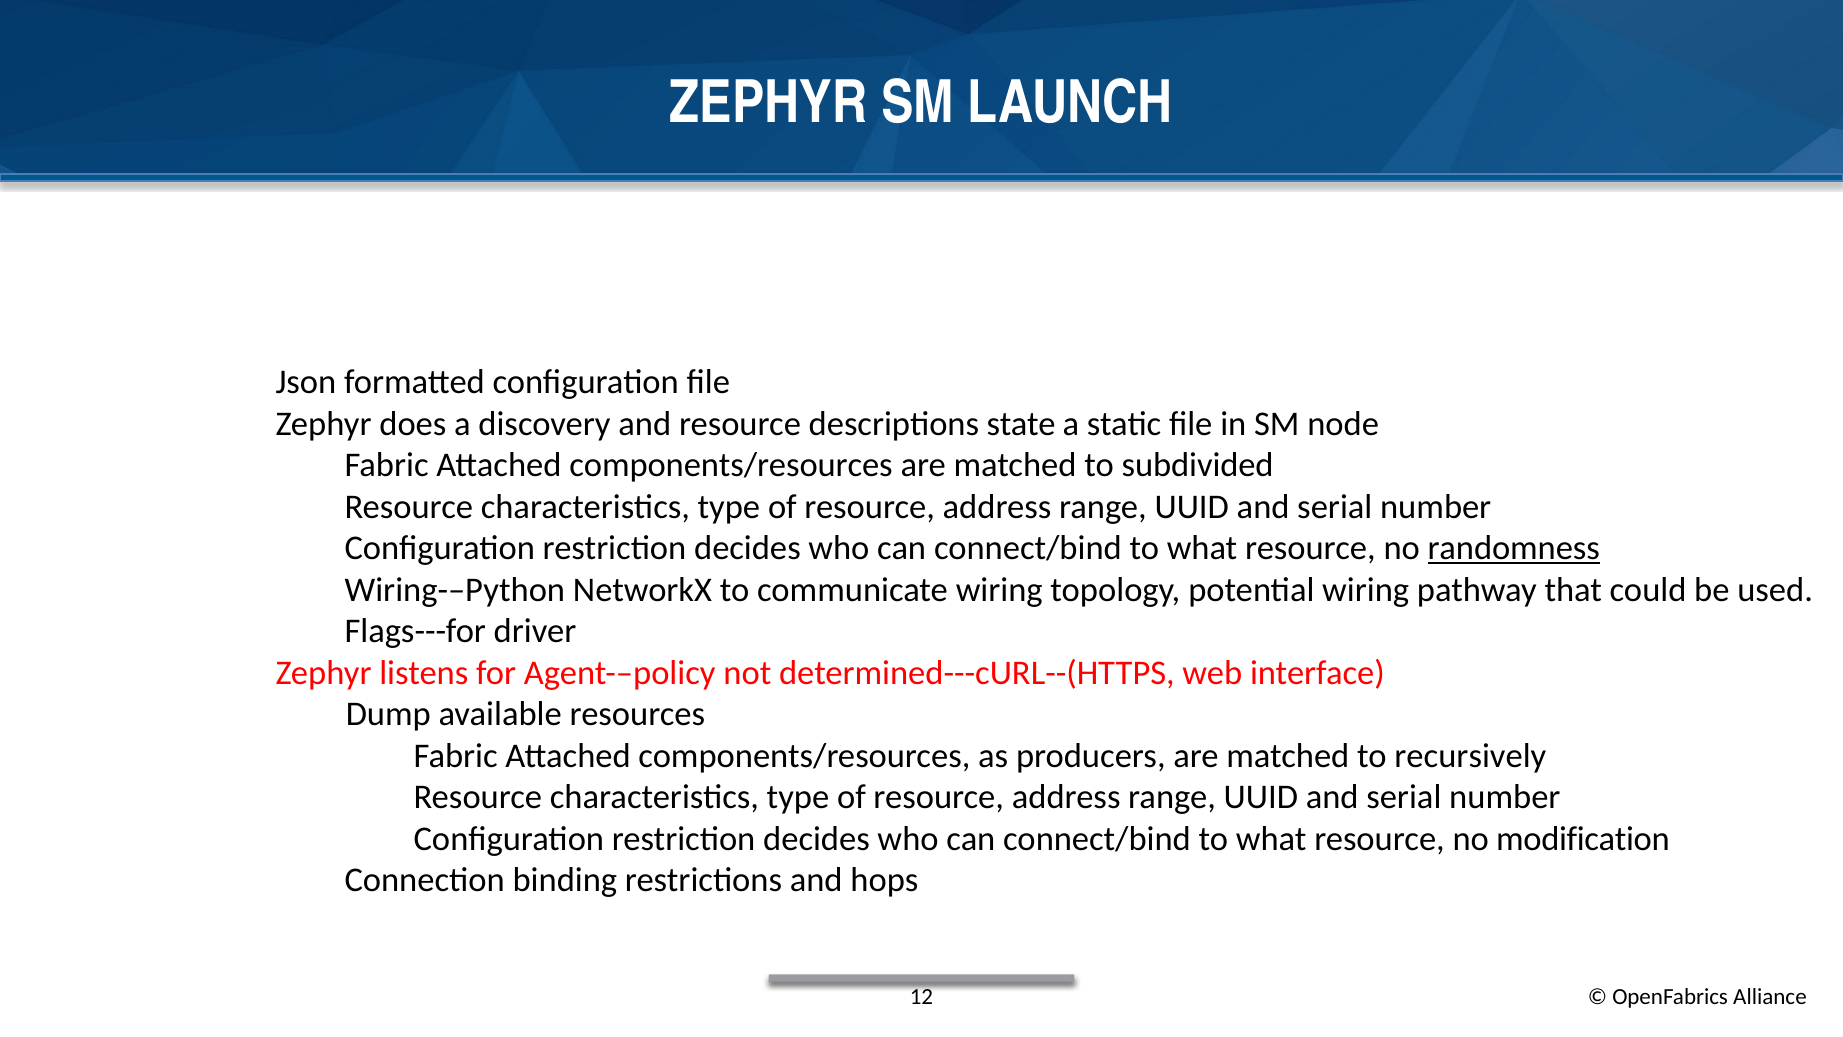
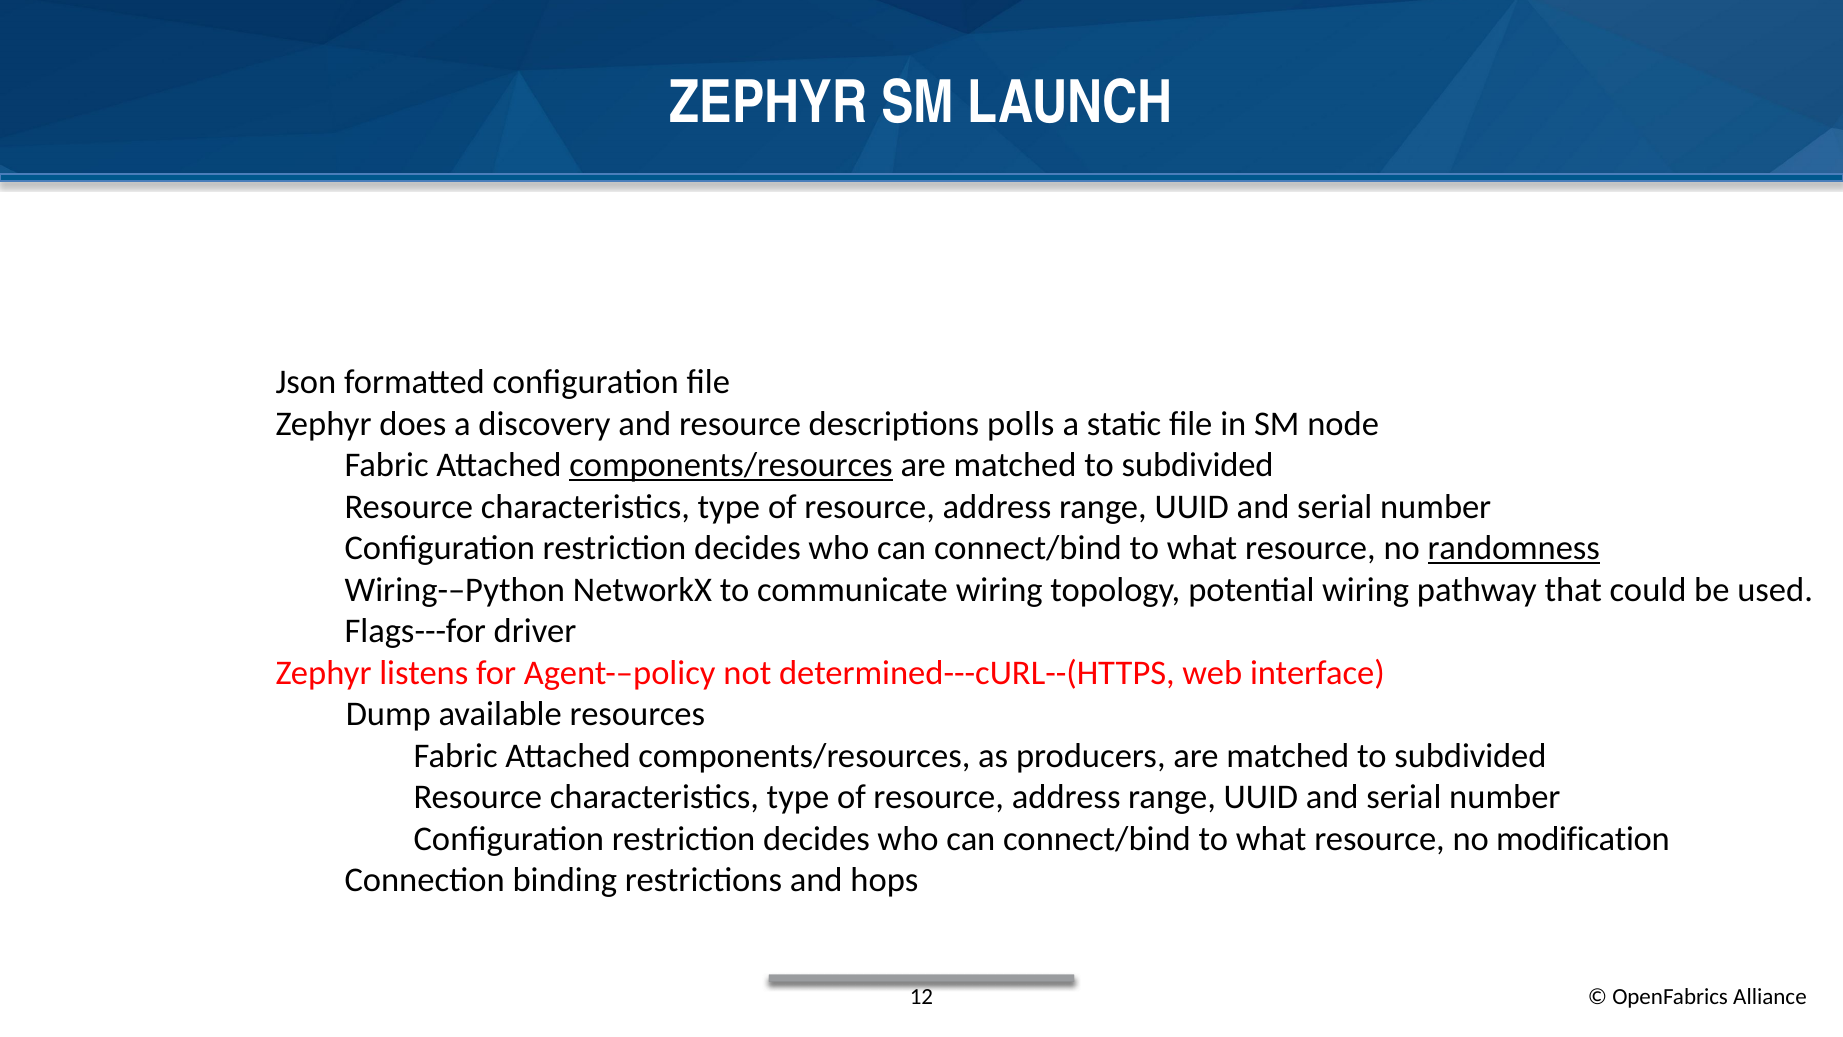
state: state -> polls (1021, 424)
components/resources underline: none -> present (731, 465)
recursively: recursively -> subdivided (1470, 755)
